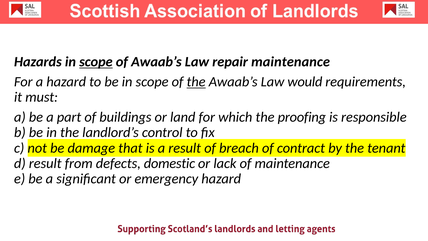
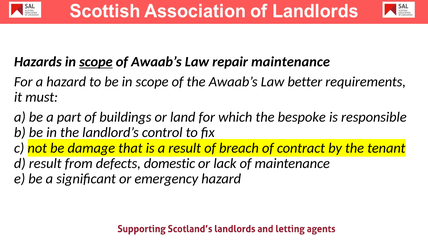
the underline: present -> none (196, 82)
would: would -> better (305, 82)
proofing: proofing -> bespoke (302, 117)
